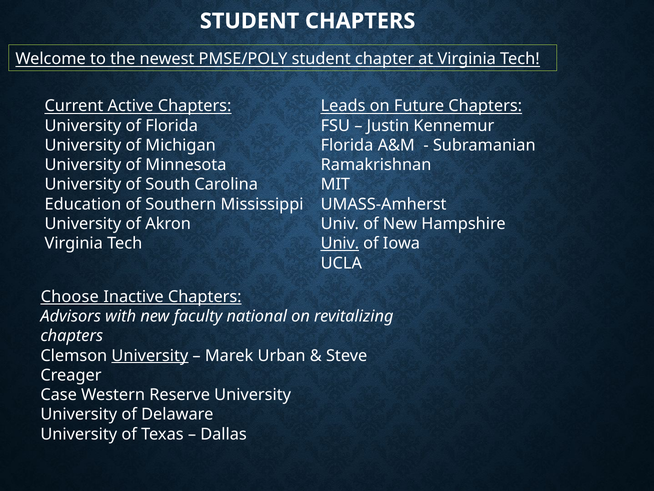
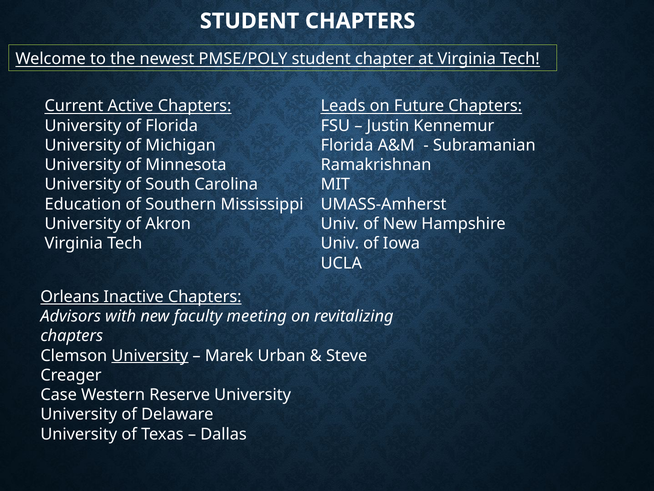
Univ underline: present -> none (340, 243)
Choose: Choose -> Orleans (70, 296)
national: national -> meeting (257, 316)
